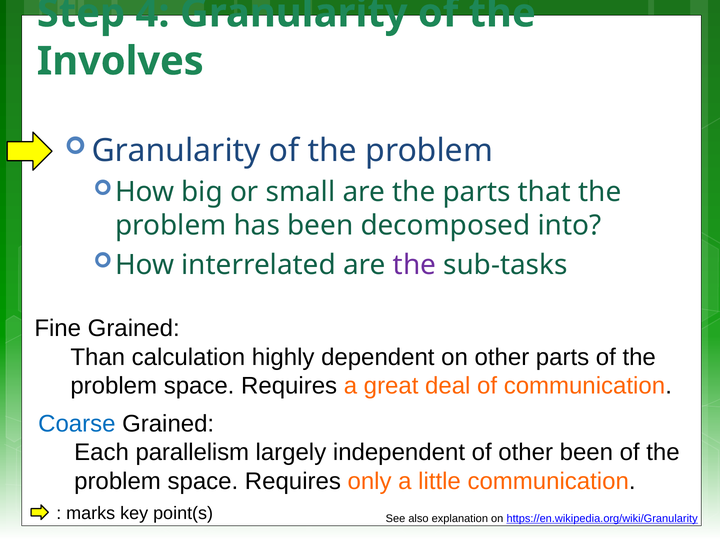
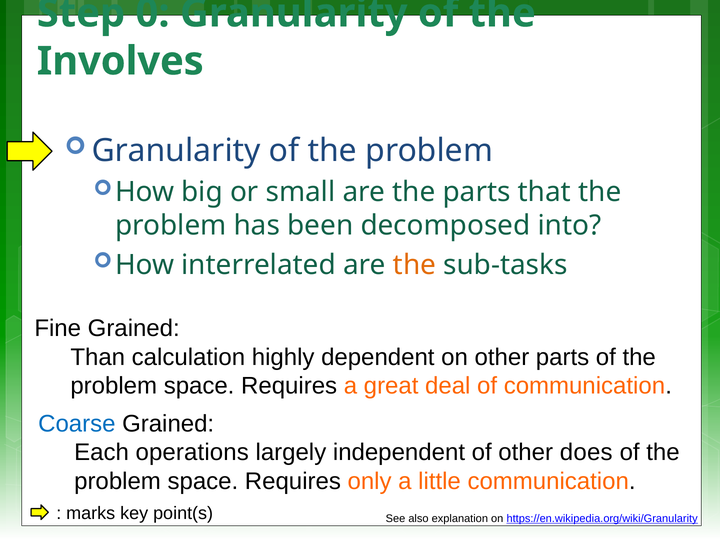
4: 4 -> 0 (153, 13)
the colour: purple -> orange (415, 265)
parallelism: parallelism -> operations (192, 453)
other been: been -> does (586, 453)
